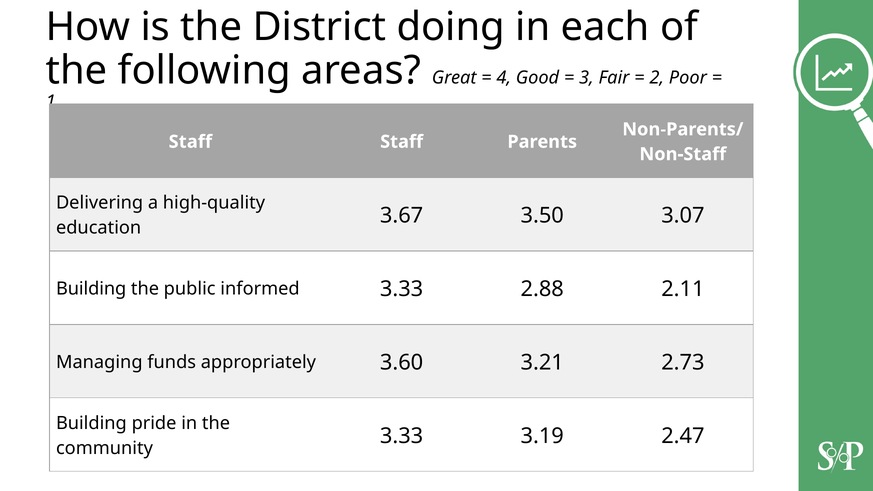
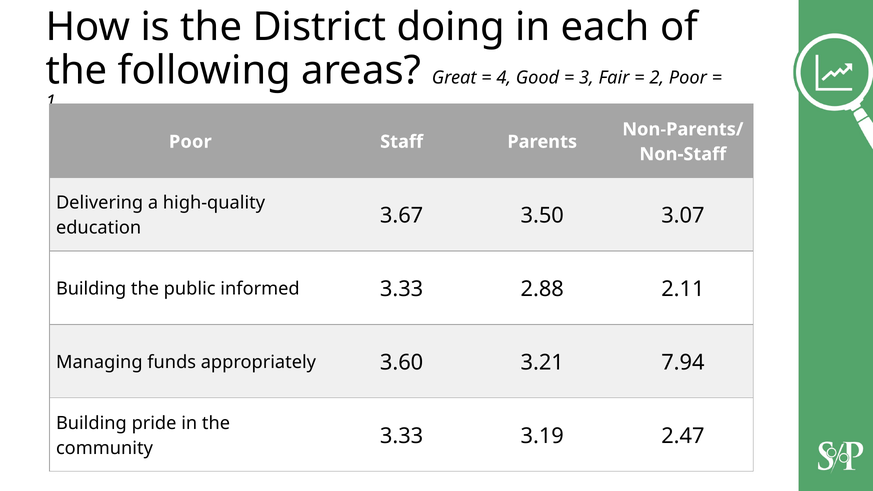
Staff: Staff -> Poor (190, 142)
2.73: 2.73 -> 7.94 (683, 362)
